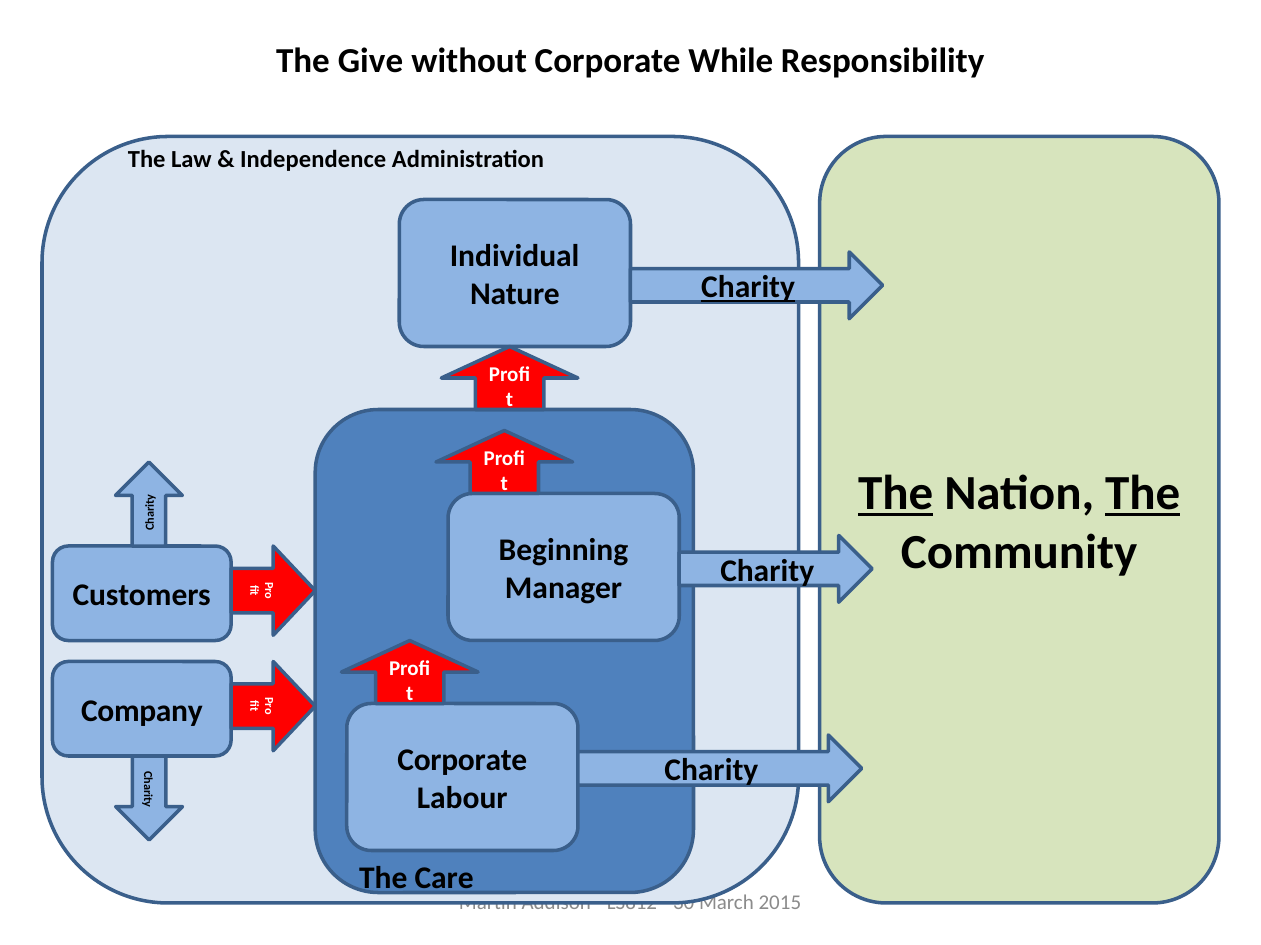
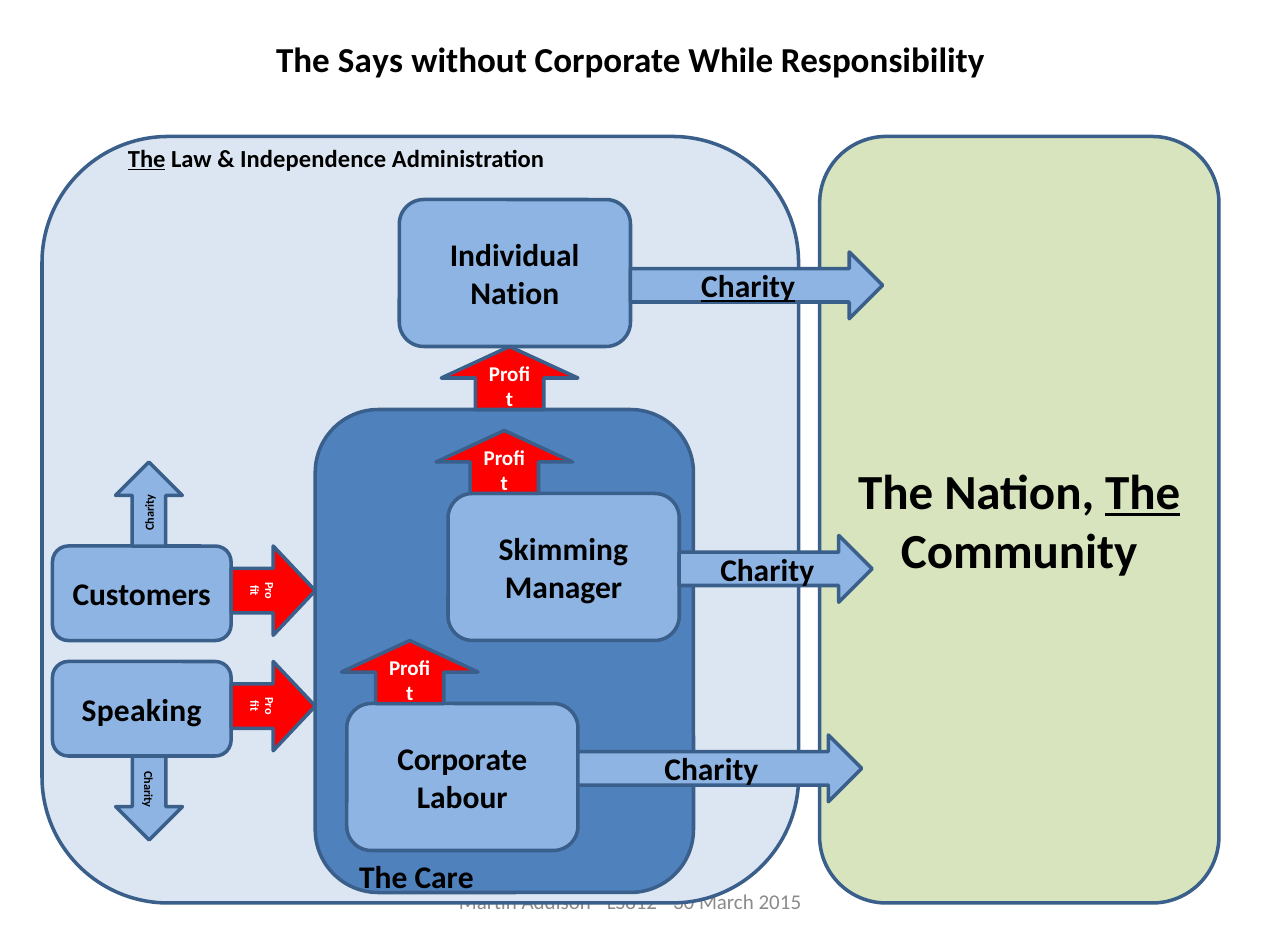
Give: Give -> Says (370, 61)
The underline: none -> present (147, 159)
Nature: Nature -> Nation (515, 294)
The underline: present -> none (896, 494)
Beginning: Beginning -> Skimming (563, 551)
Company: Company -> Speaking (142, 711)
